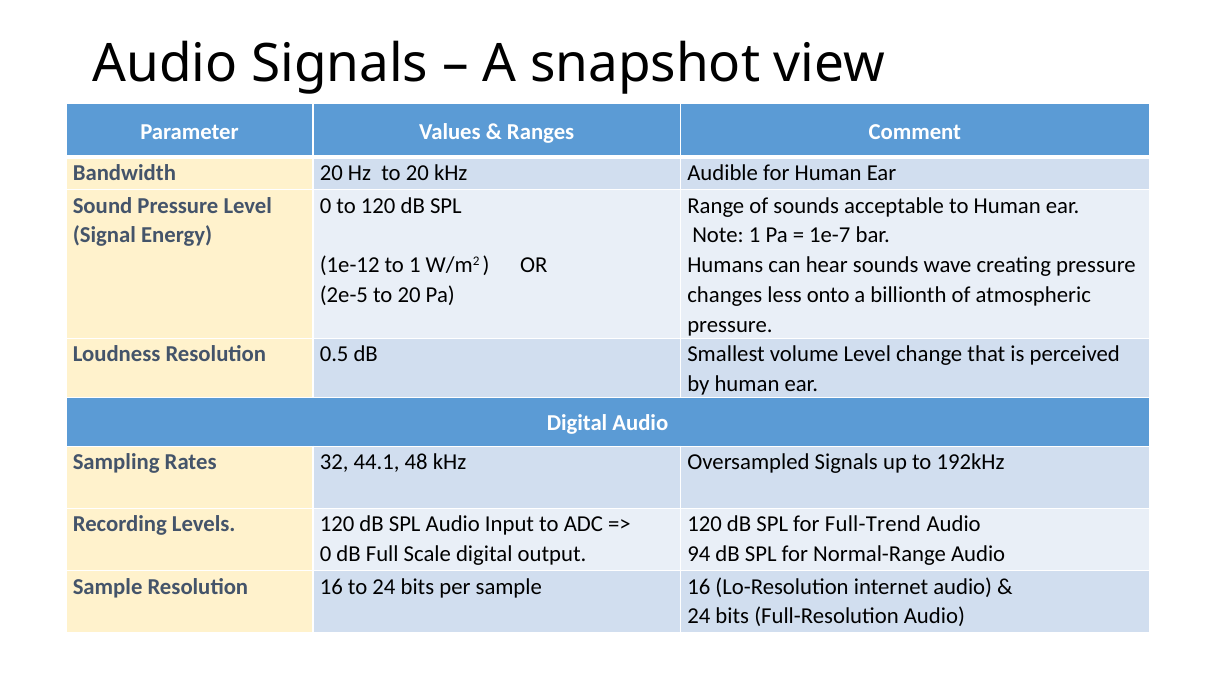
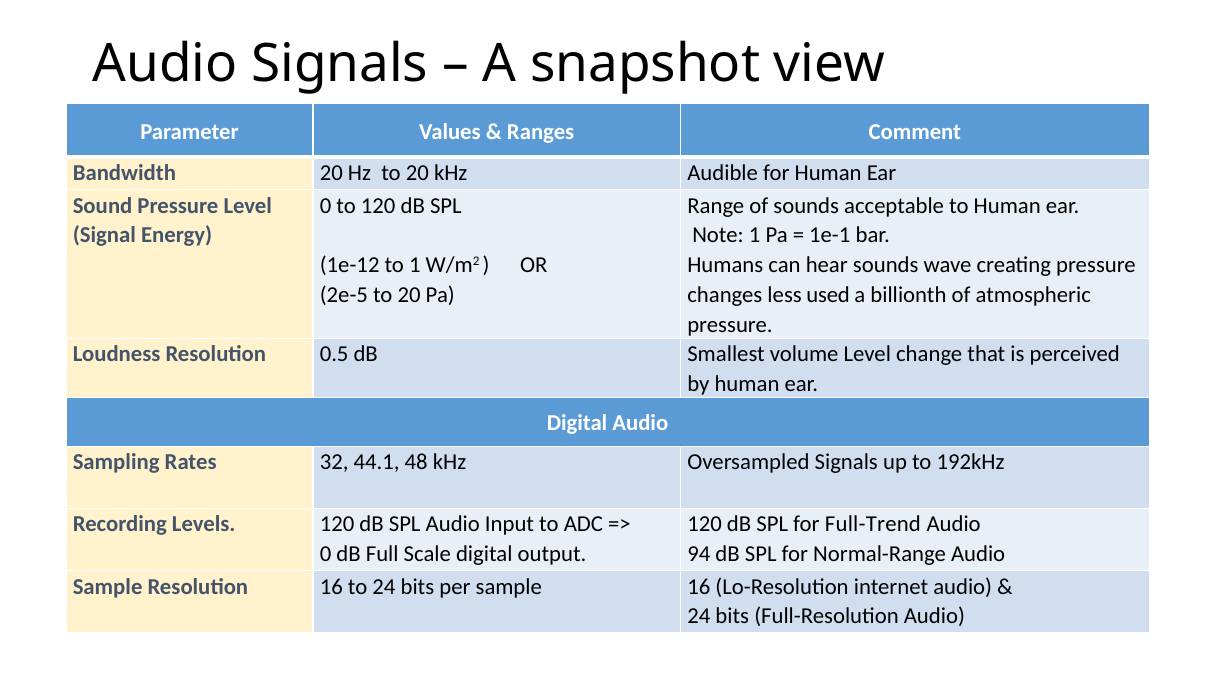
1e-7: 1e-7 -> 1e-1 (830, 236)
onto: onto -> used (828, 295)
